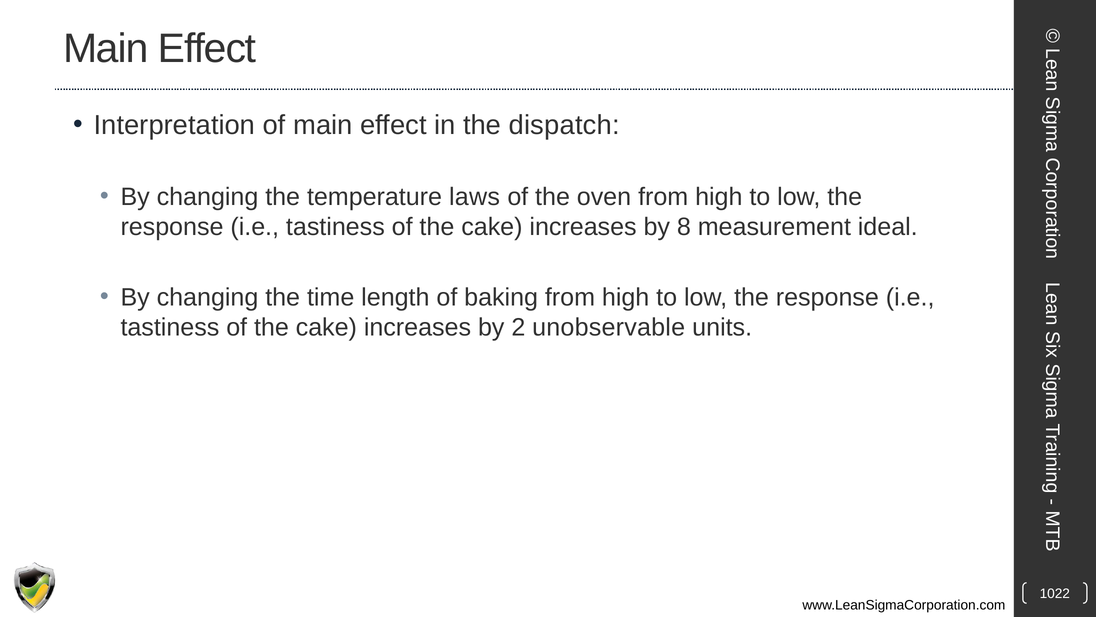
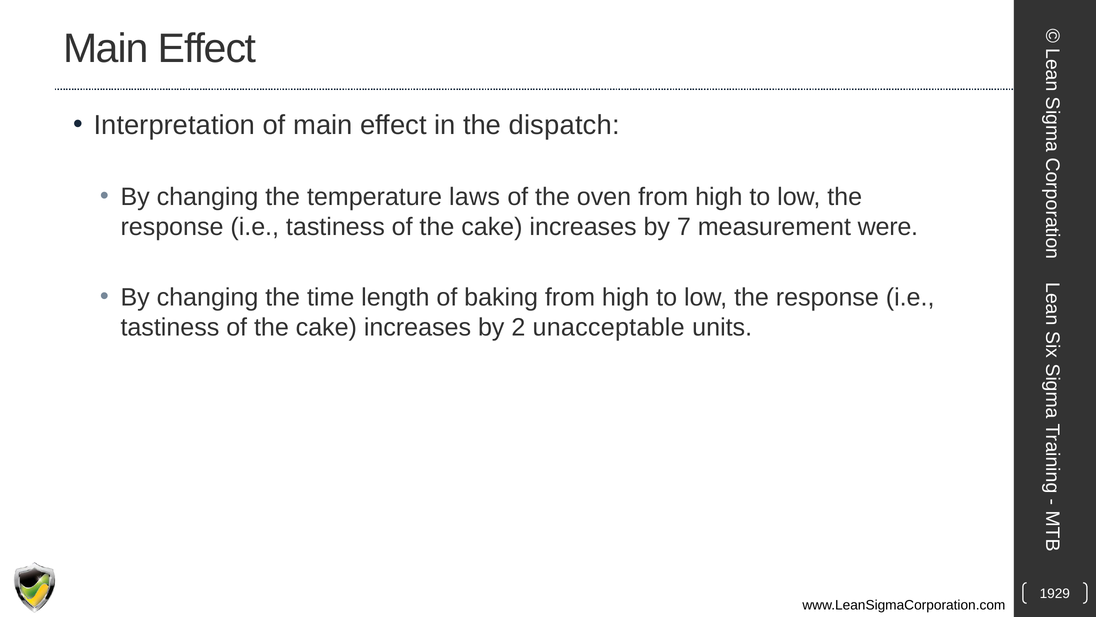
8: 8 -> 7 (684, 227)
ideal: ideal -> were (888, 227)
unobservable: unobservable -> unacceptable (609, 327)
1022: 1022 -> 1929 (1055, 593)
